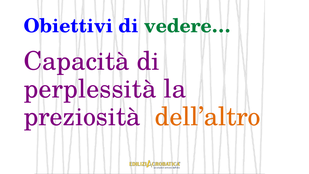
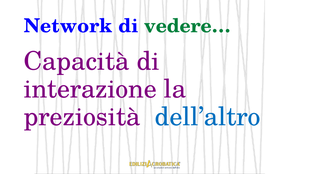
Obiettivi: Obiettivi -> Network (68, 26)
perplessità: perplessità -> interazione (90, 89)
dell’altro colour: orange -> blue (208, 117)
